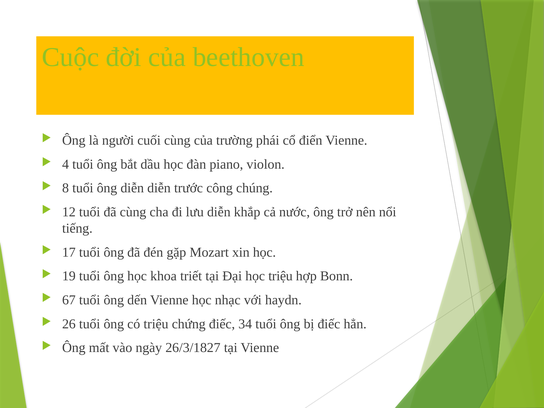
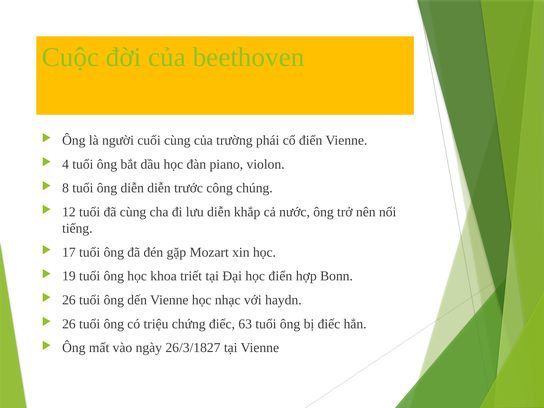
học triệu: triệu -> điển (280, 276)
67: 67 -> 26 (69, 300)
34: 34 -> 63 (245, 324)
